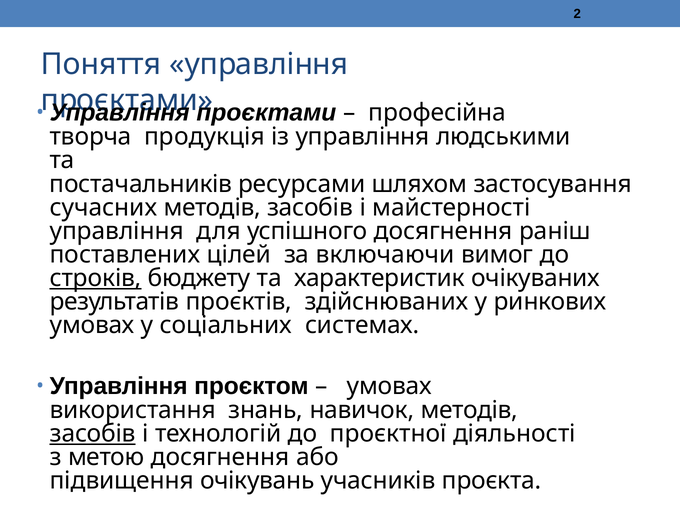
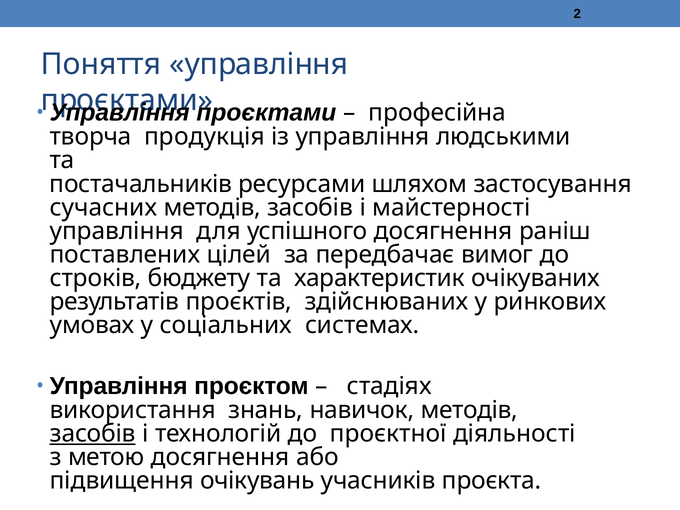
включаючи: включаючи -> передбачає (385, 255)
строків underline: present -> none (96, 278)
умовах: умовах -> стадіях (389, 386)
